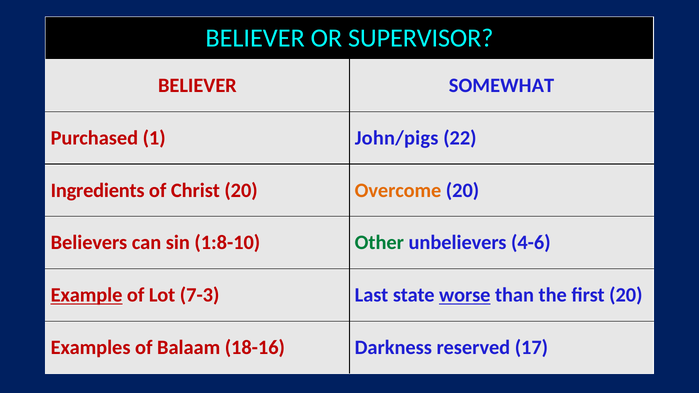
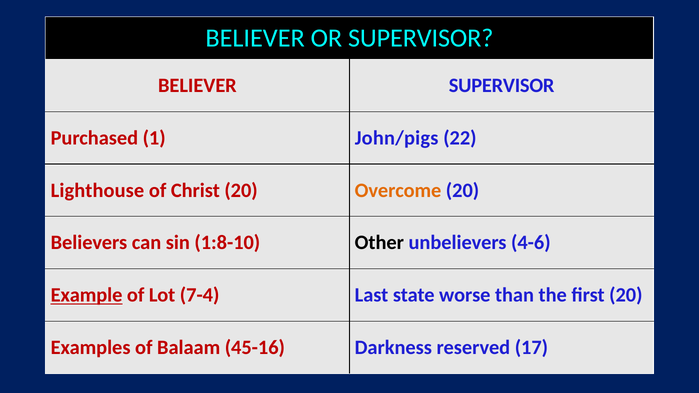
BELIEVER SOMEWHAT: SOMEWHAT -> SUPERVISOR (502, 86)
Ingredients: Ingredients -> Lighthouse (97, 190)
Other colour: green -> black (379, 243)
7-3: 7-3 -> 7-4 (200, 295)
worse underline: present -> none (465, 295)
18-16: 18-16 -> 45-16 (255, 348)
